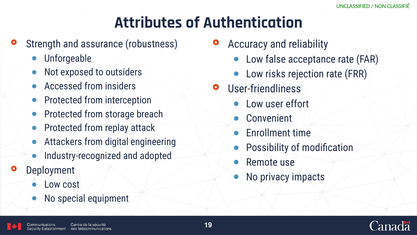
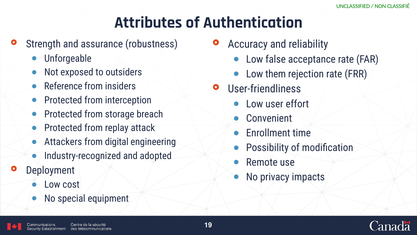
risks: risks -> them (276, 74)
Accessed: Accessed -> Reference (63, 86)
